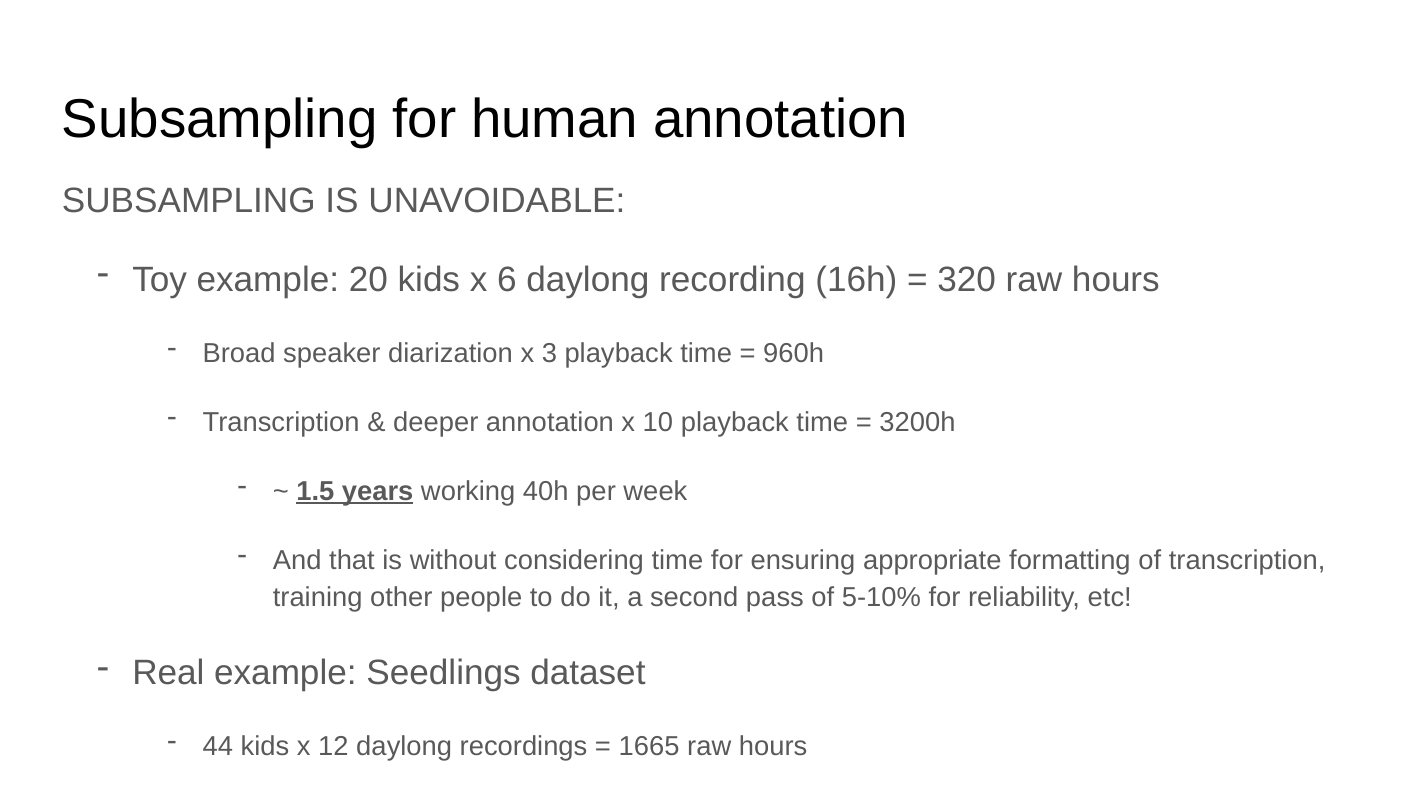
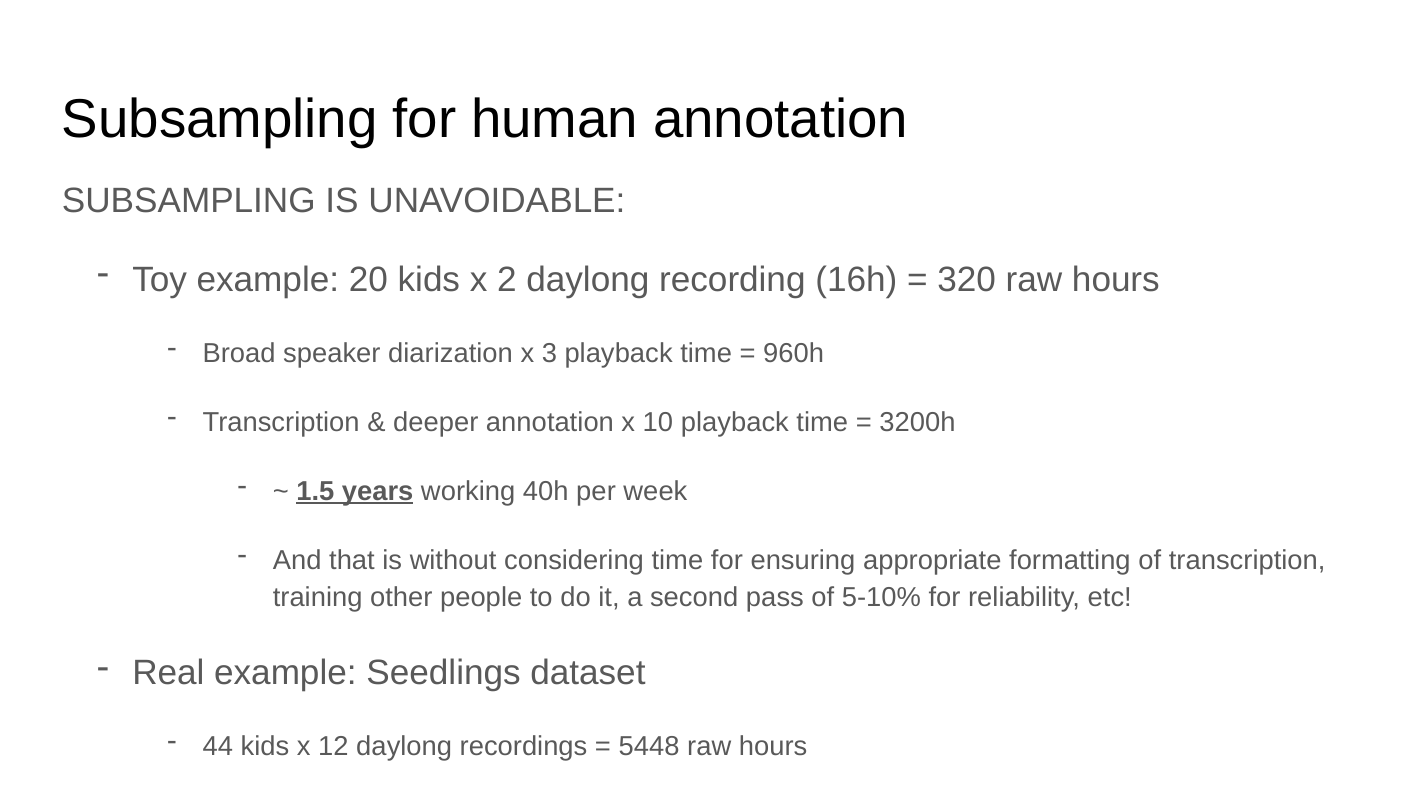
6: 6 -> 2 (507, 280)
1665: 1665 -> 5448 (649, 746)
